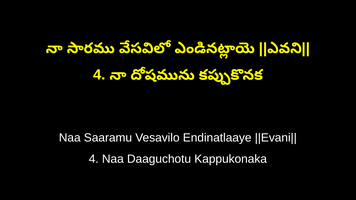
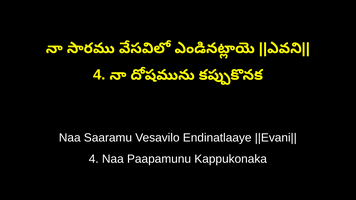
Daaguchotu: Daaguchotu -> Paapamunu (159, 159)
